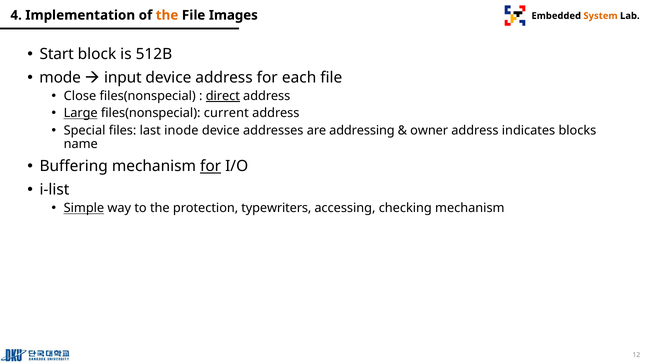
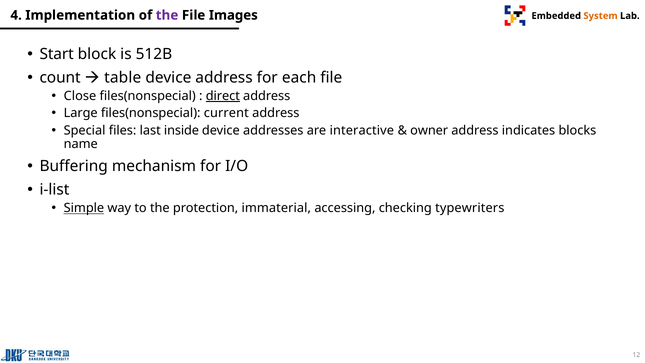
the colour: orange -> purple (167, 15)
mode: mode -> count (60, 77)
input: input -> table (123, 77)
Large underline: present -> none (81, 113)
inode: inode -> inside (181, 130)
addressing: addressing -> interactive (362, 130)
for underline: present -> none (211, 166)
typewriters: typewriters -> immaterial (276, 208)
checking mechanism: mechanism -> typewriters (470, 208)
